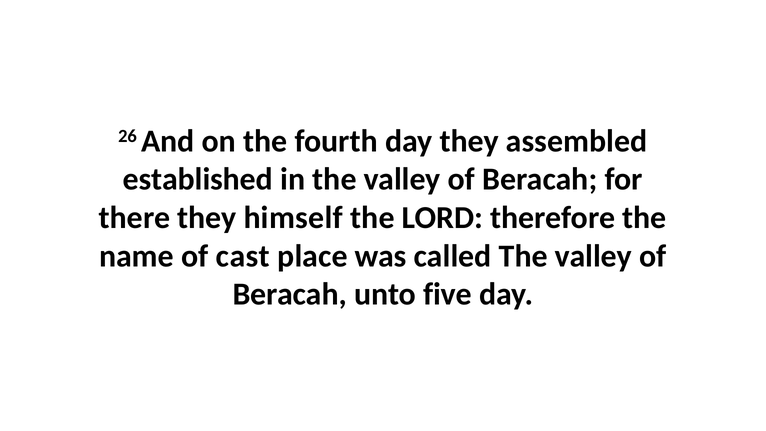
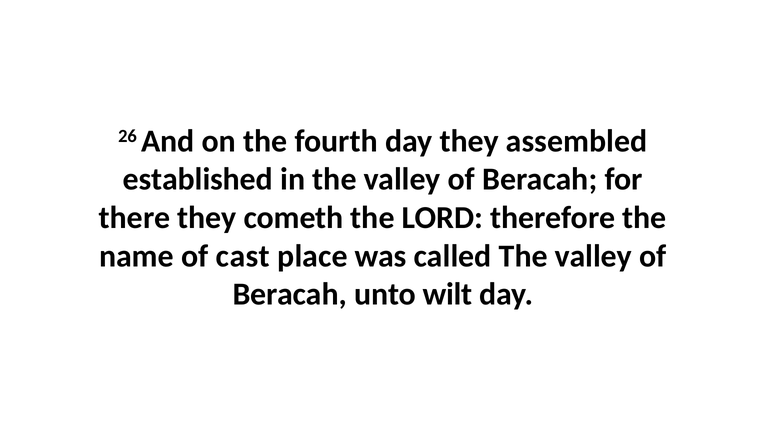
himself: himself -> cometh (293, 218)
five: five -> wilt (448, 294)
